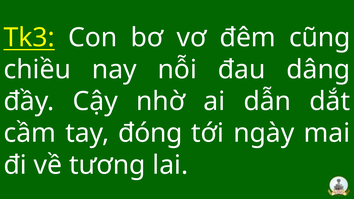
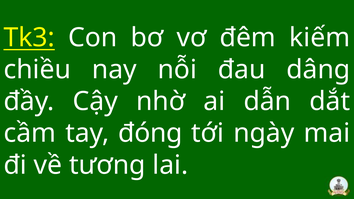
cũng: cũng -> kiếm (320, 38)
